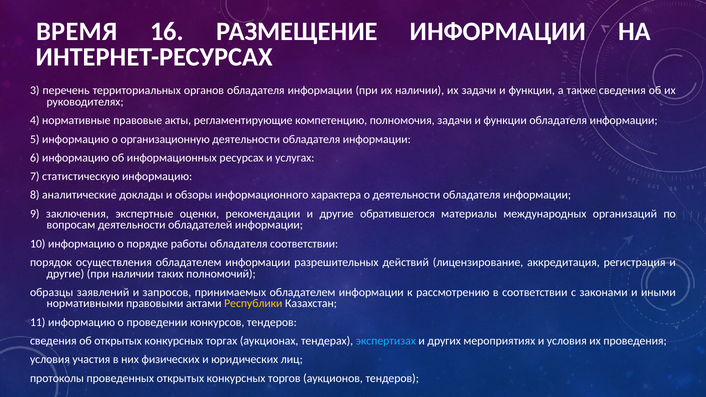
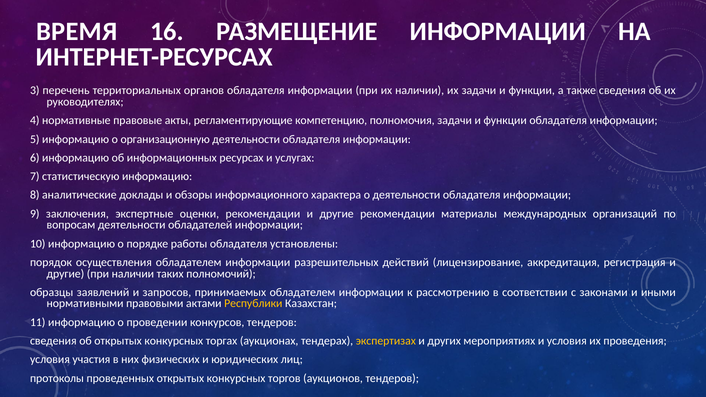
другие обратившегося: обратившегося -> рекомендации (397, 214)
обладателя соответствии: соответствии -> установлены (304, 244)
экспертизах colour: light blue -> yellow (386, 341)
